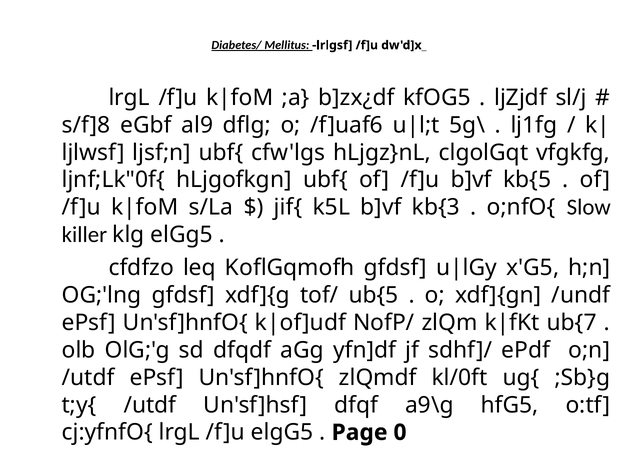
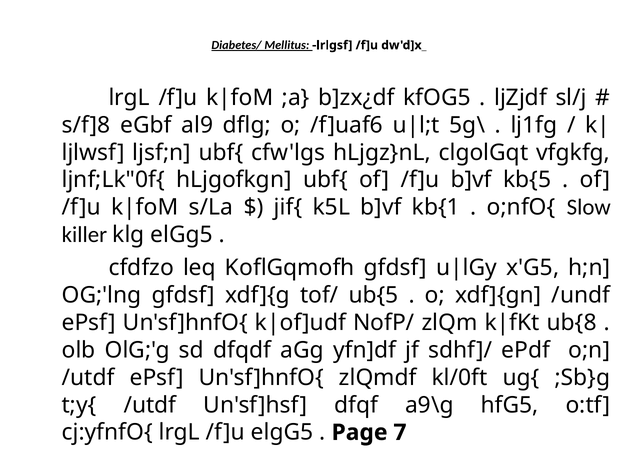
kb{3: kb{3 -> kb{1 (436, 207)
ub{7: ub{7 -> ub{8 (572, 323)
0: 0 -> 7 (400, 432)
